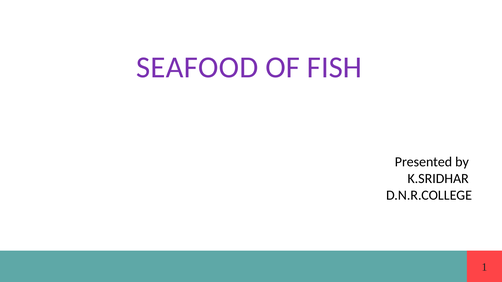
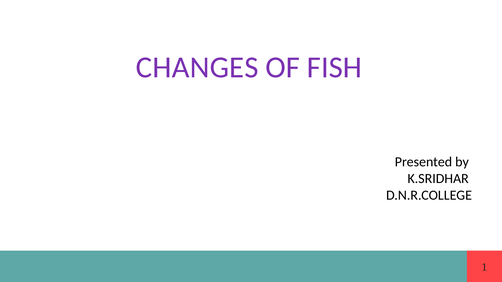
SEAFOOD: SEAFOOD -> CHANGES (197, 68)
